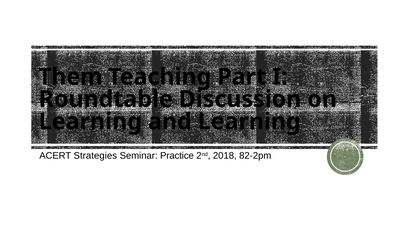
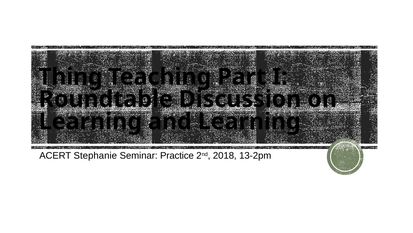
Them: Them -> Thing (70, 77)
Strategies: Strategies -> Stephanie (95, 155)
82-2pm: 82-2pm -> 13-2pm (255, 155)
